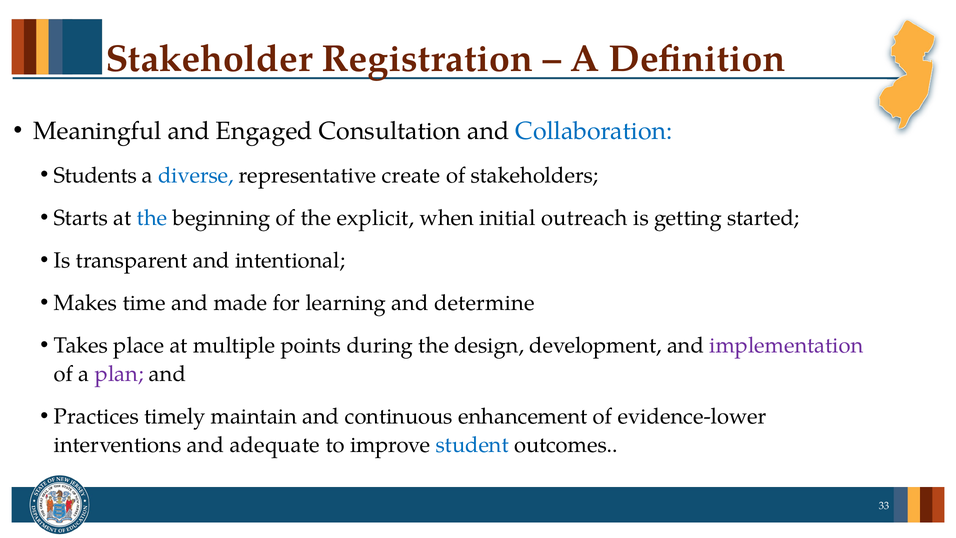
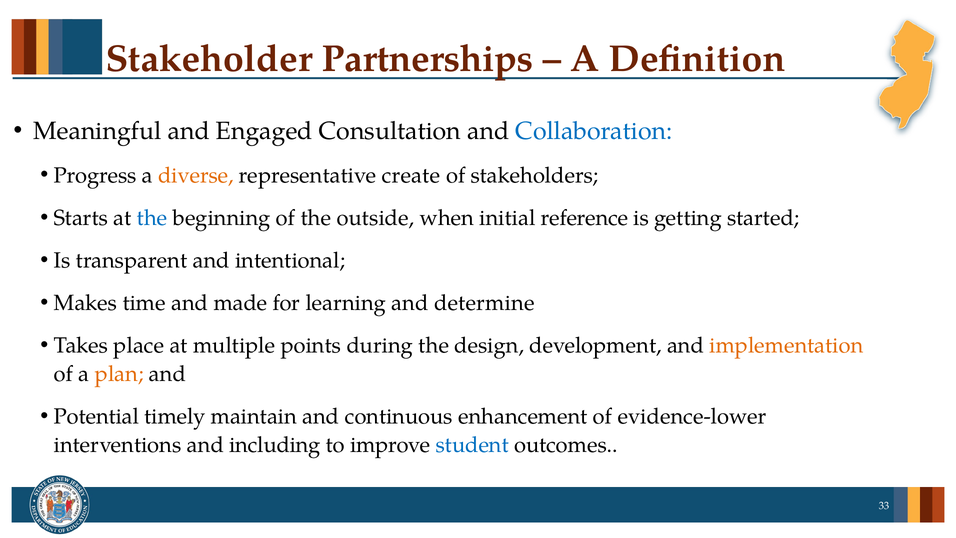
Registration: Registration -> Partnerships (428, 59)
Students: Students -> Progress (95, 175)
diverse colour: blue -> orange (196, 175)
explicit: explicit -> outside (375, 218)
outreach: outreach -> reference (584, 218)
implementation colour: purple -> orange (786, 345)
plan colour: purple -> orange (119, 374)
Practices: Practices -> Potential (96, 416)
adequate: adequate -> including (275, 445)
